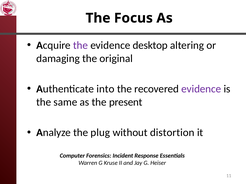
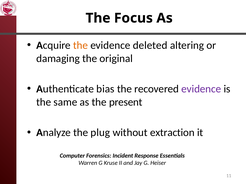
the colour: purple -> orange (81, 45)
desktop: desktop -> deleted (150, 45)
into: into -> bias (105, 89)
distortion: distortion -> extraction (172, 133)
